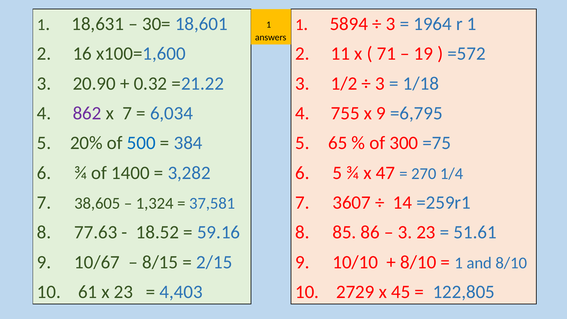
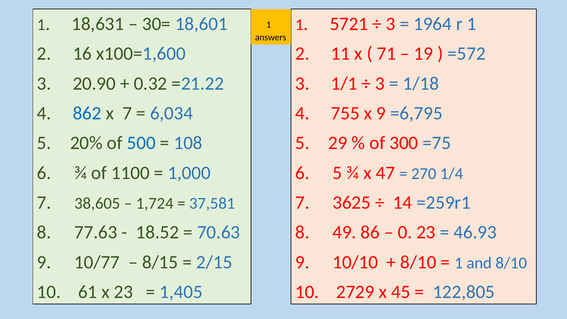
5894: 5894 -> 5721 (349, 24)
1/2: 1/2 -> 1/1 (344, 83)
862 colour: purple -> blue (87, 113)
384: 384 -> 108 (188, 143)
65: 65 -> 29 (338, 143)
1400: 1400 -> 1100 (130, 173)
3,282: 3,282 -> 1,000 (189, 173)
1,324: 1,324 -> 1,724 (155, 203)
3607: 3607 -> 3625 (352, 203)
59.16: 59.16 -> 70.63 (219, 232)
85: 85 -> 49 (344, 232)
3: 3 -> 0 (405, 232)
51.61: 51.61 -> 46.93 (475, 232)
10/67: 10/67 -> 10/77 (97, 262)
4,403: 4,403 -> 1,405 (181, 292)
